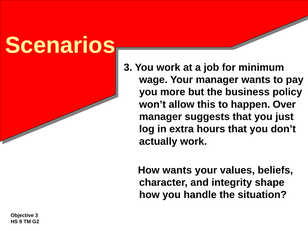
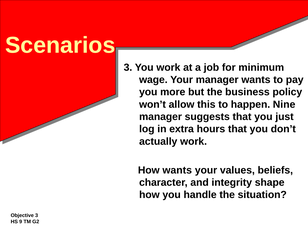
Over: Over -> Nine (284, 104)
